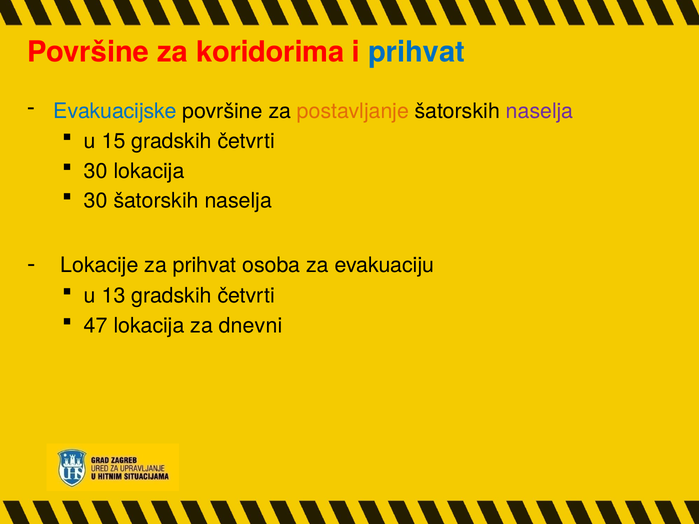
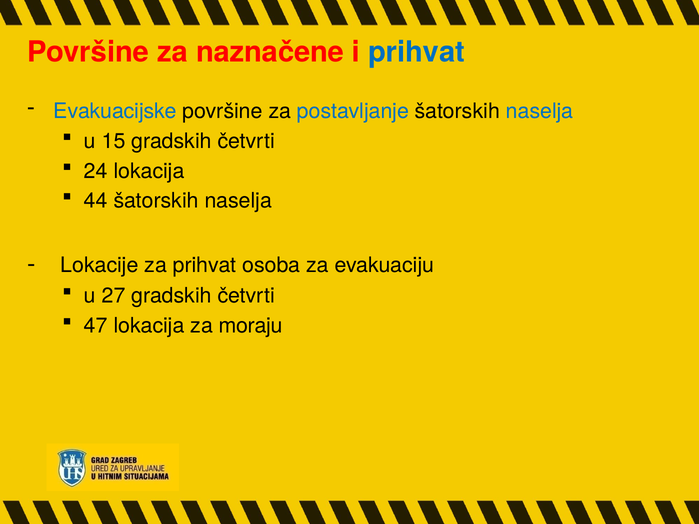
koridorima: koridorima -> naznačene (270, 52)
postavljanje colour: orange -> blue (353, 111)
naselja colour: purple -> blue (540, 111)
30: 30 -> 24 (96, 171)
30: 30 -> 44 (96, 201)
13: 13 -> 27 (114, 296)
dnevni: dnevni -> moraju (251, 326)
